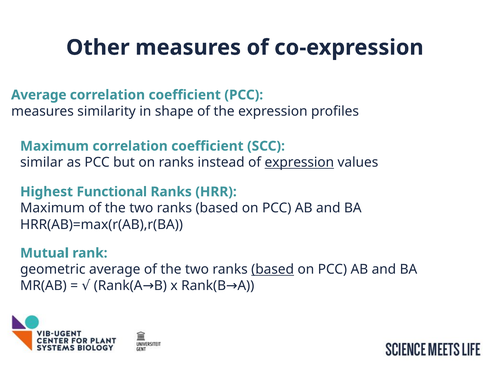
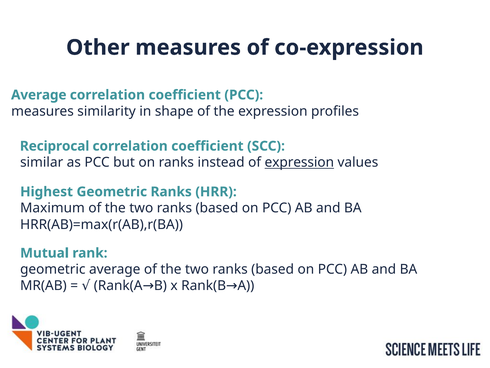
Maximum: Maximum -> Reciprocal (55, 146)
Highest Functional: Functional -> Geometric (112, 192)
based underline: present -> none (273, 269)
